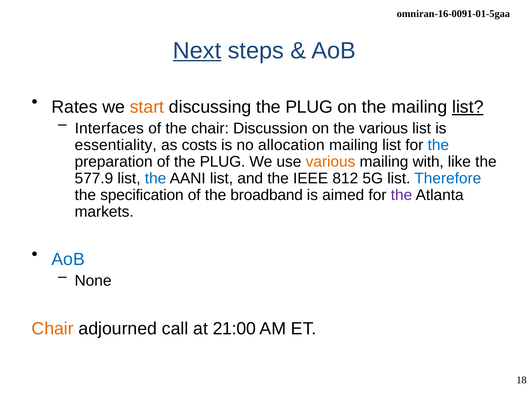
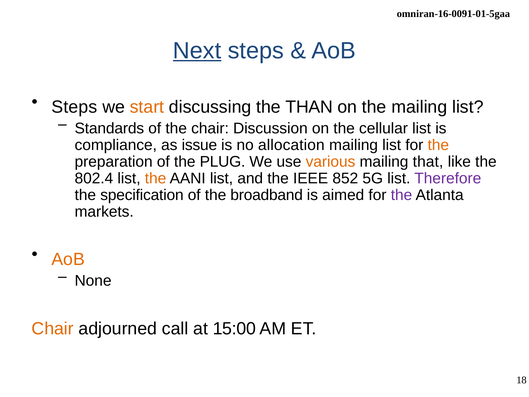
Rates: Rates -> Steps (74, 107)
discussing the PLUG: PLUG -> THAN (309, 107)
list underline: present -> none (468, 107)
Interfaces: Interfaces -> Standards (109, 128)
the various: various -> cellular (383, 128)
essentiality: essentiality -> compliance (116, 145)
costs: costs -> issue (199, 145)
the colour: blue -> orange (438, 145)
with: with -> that (428, 162)
577.9: 577.9 -> 802.4 (94, 178)
the colour: blue -> orange (156, 178)
812: 812 -> 852 (345, 178)
Therefore colour: blue -> purple (448, 178)
AoB colour: blue -> orange (68, 259)
21:00: 21:00 -> 15:00 (234, 328)
